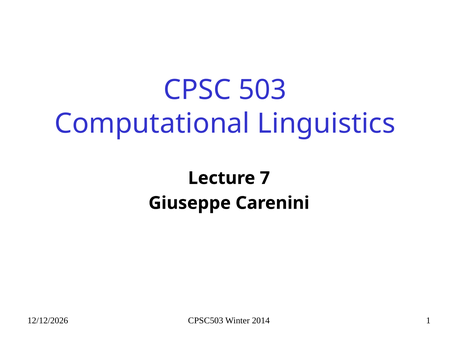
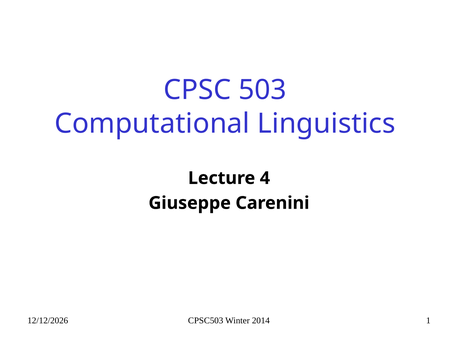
7: 7 -> 4 (265, 178)
